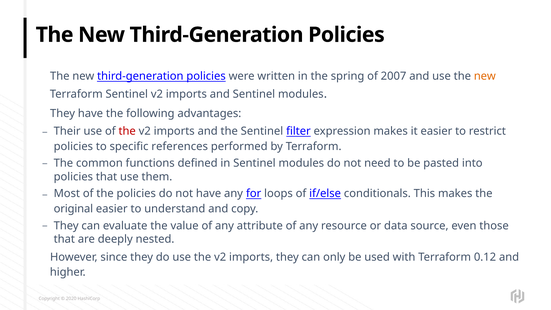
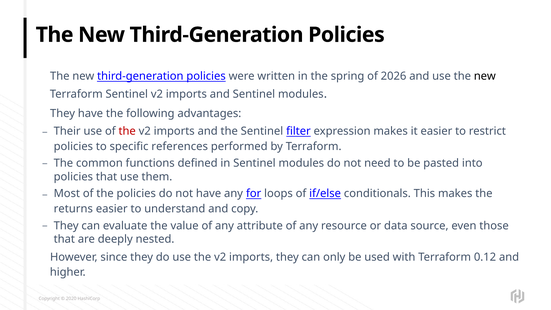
2007: 2007 -> 2026 (394, 76)
new colour: orange -> black (485, 76)
original: original -> returns (73, 209)
